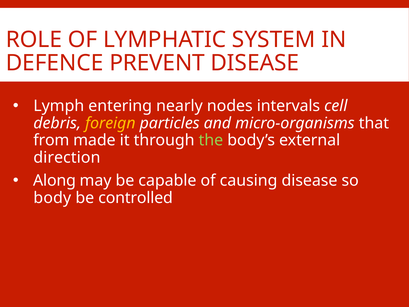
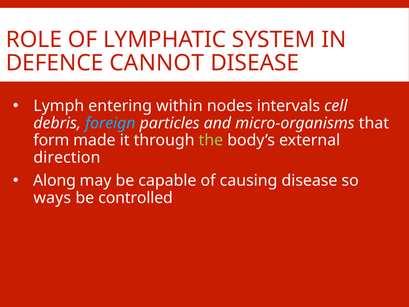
PREVENT: PREVENT -> CANNOT (157, 63)
nearly: nearly -> within (179, 106)
foreign colour: yellow -> light blue (110, 123)
from: from -> form (51, 140)
body: body -> ways (52, 198)
